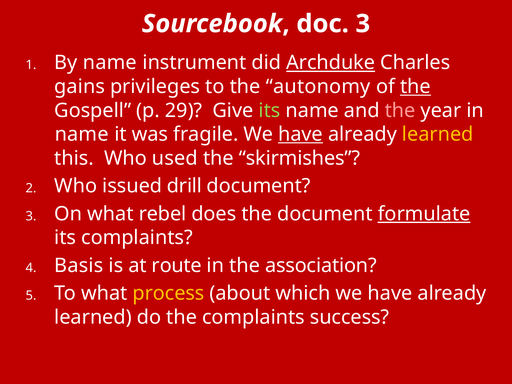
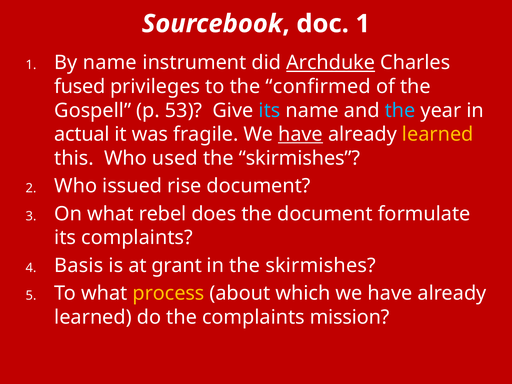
doc 3: 3 -> 1 (363, 24)
gains: gains -> fused (80, 87)
autonomy: autonomy -> confirmed (318, 87)
the underline: present -> none (415, 87)
29: 29 -> 53 (184, 110)
its colour: light green -> light blue (270, 110)
the colour: pink -> light blue (400, 110)
name: name -> actual (82, 134)
drill: drill -> rise (184, 186)
formulate underline: present -> none (424, 214)
route: route -> grant (177, 265)
in the association: association -> skirmishes (321, 265)
success: success -> mission (350, 317)
